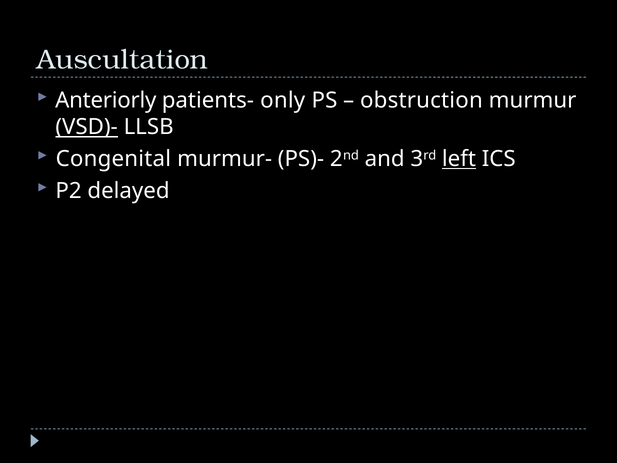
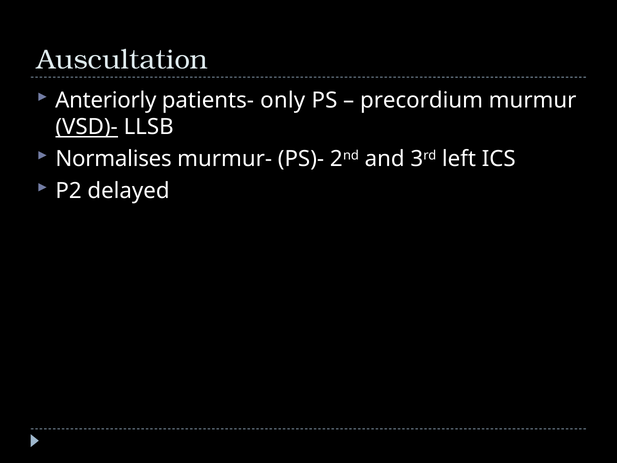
obstruction: obstruction -> precordium (422, 100)
Congenital: Congenital -> Normalises (114, 159)
left underline: present -> none (459, 159)
